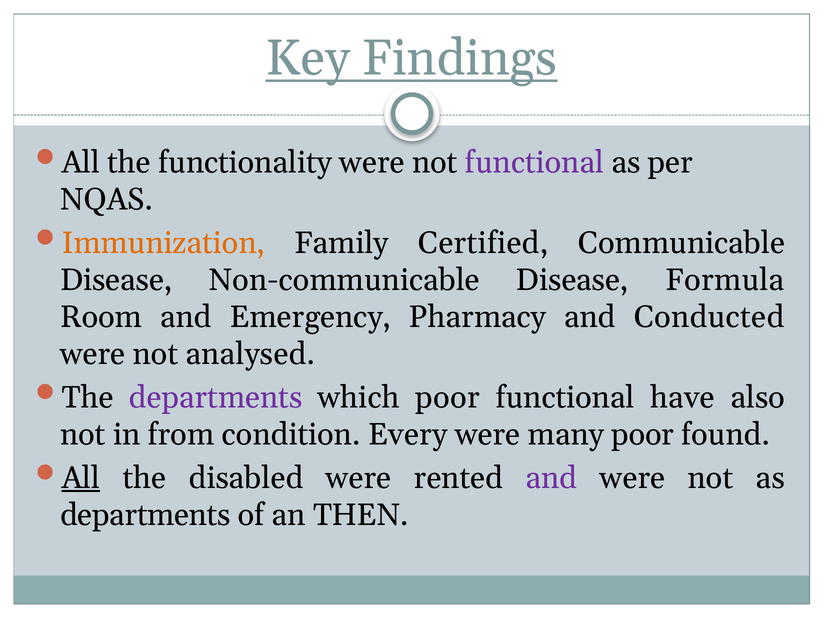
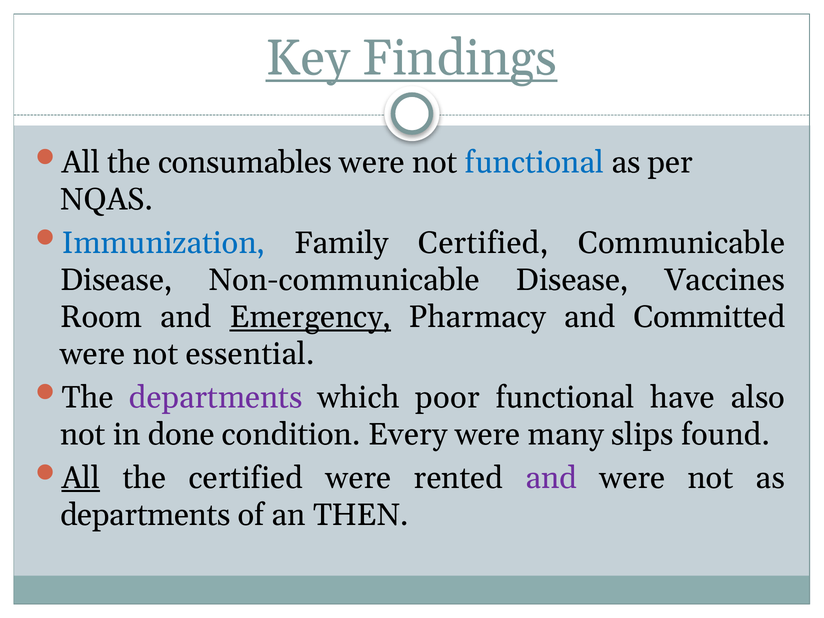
functionality: functionality -> consumables (245, 162)
functional colour: purple -> blue (534, 162)
Immunization colour: orange -> blue (163, 243)
Formula: Formula -> Vaccines (725, 280)
Emergency underline: none -> present (310, 317)
Conducted: Conducted -> Committed (709, 317)
analysed: analysed -> essential (250, 354)
from: from -> done (181, 435)
many poor: poor -> slips (643, 435)
the disabled: disabled -> certified (246, 478)
